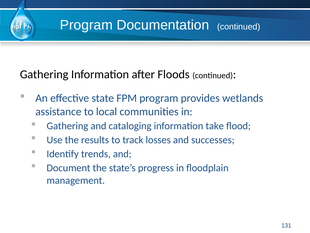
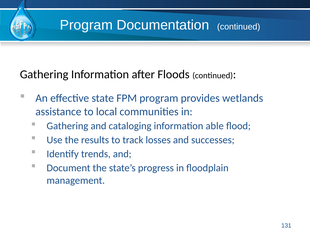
take: take -> able (215, 126)
